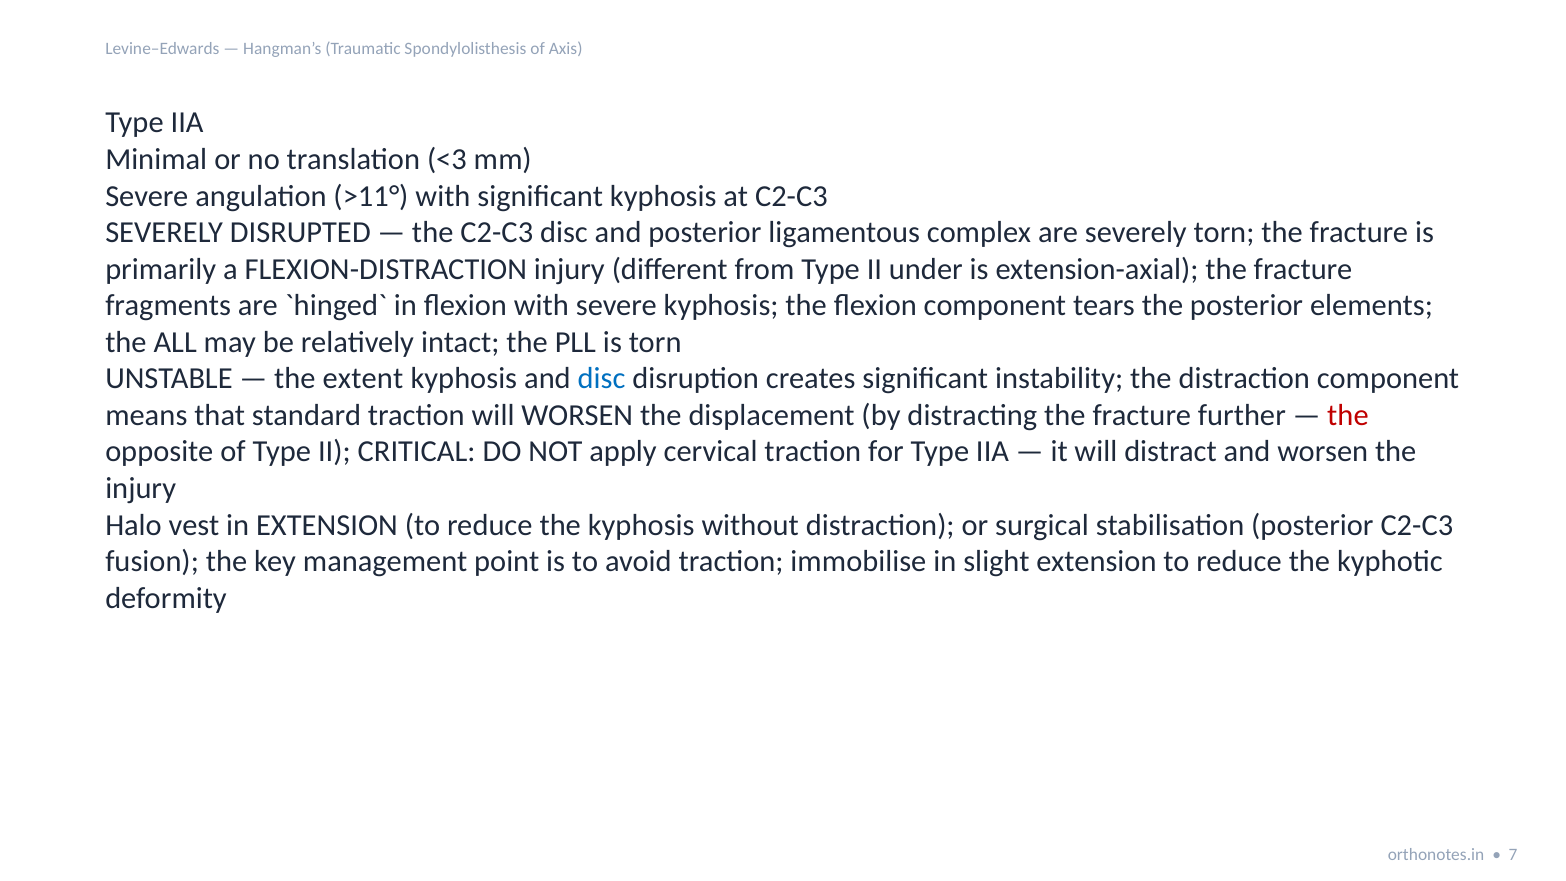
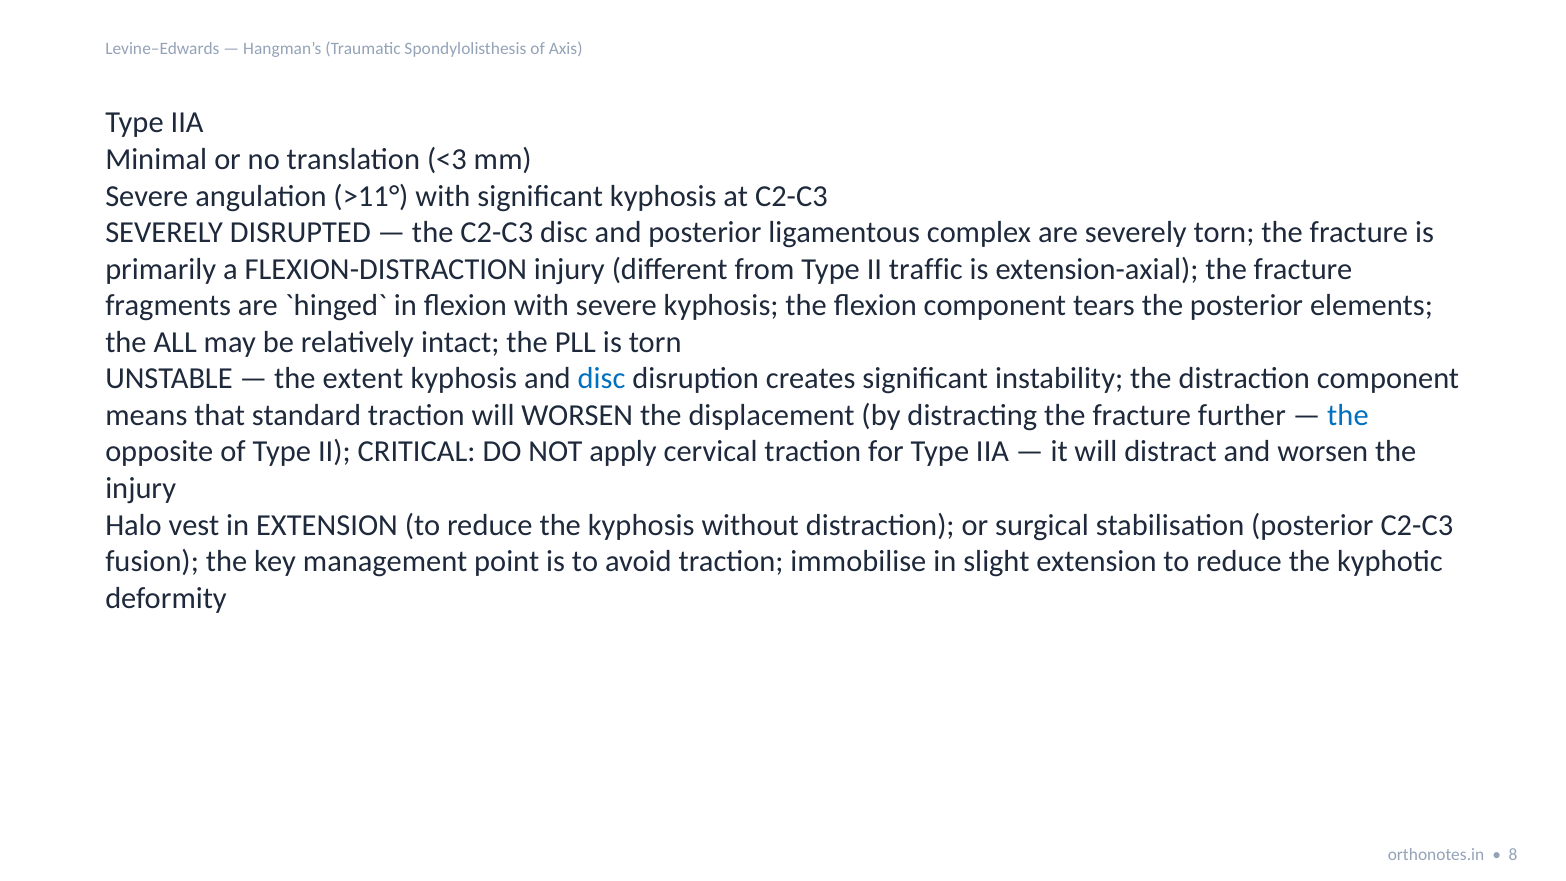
under: under -> traffic (926, 269)
the colour: red -> blue (1348, 415)
7: 7 -> 8 (1513, 855)
